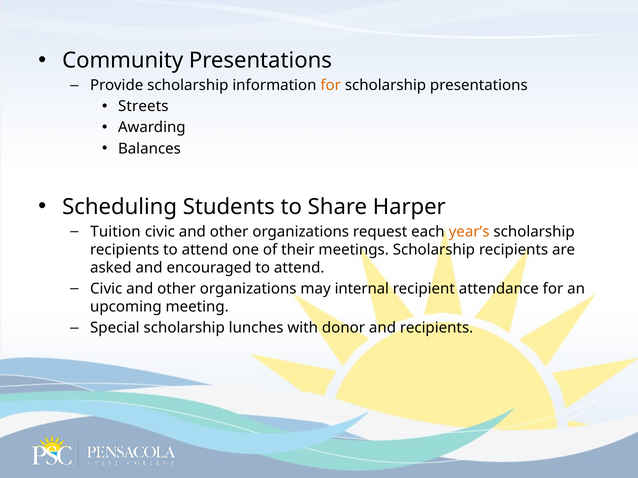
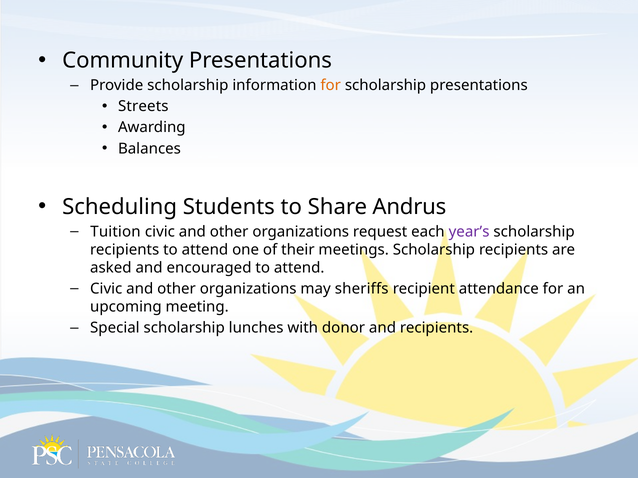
Harper: Harper -> Andrus (409, 207)
year’s colour: orange -> purple (469, 232)
internal: internal -> sheriffs (362, 289)
